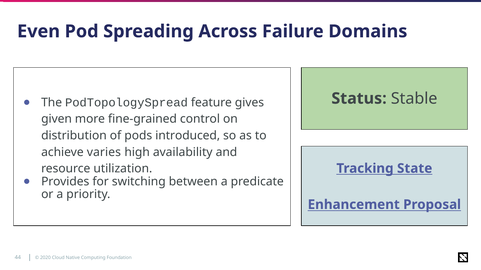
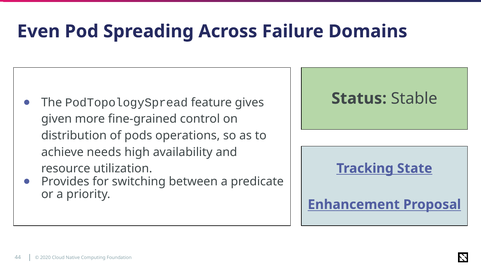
introduced: introduced -> operations (188, 136)
varies: varies -> needs (104, 152)
